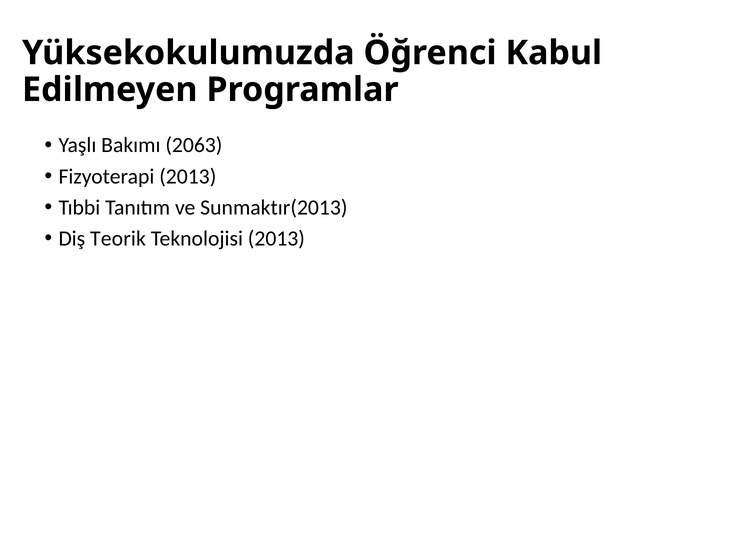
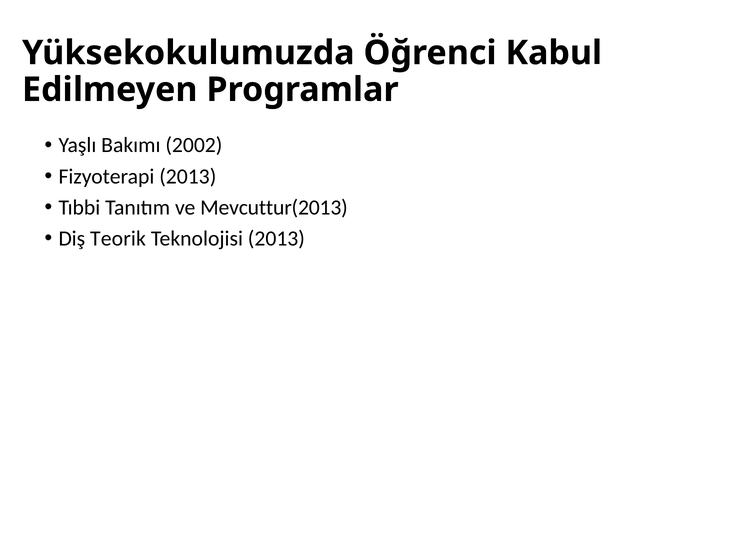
2063: 2063 -> 2002 (194, 145)
Sunmaktır(2013: Sunmaktır(2013 -> Mevcuttur(2013 (274, 208)
